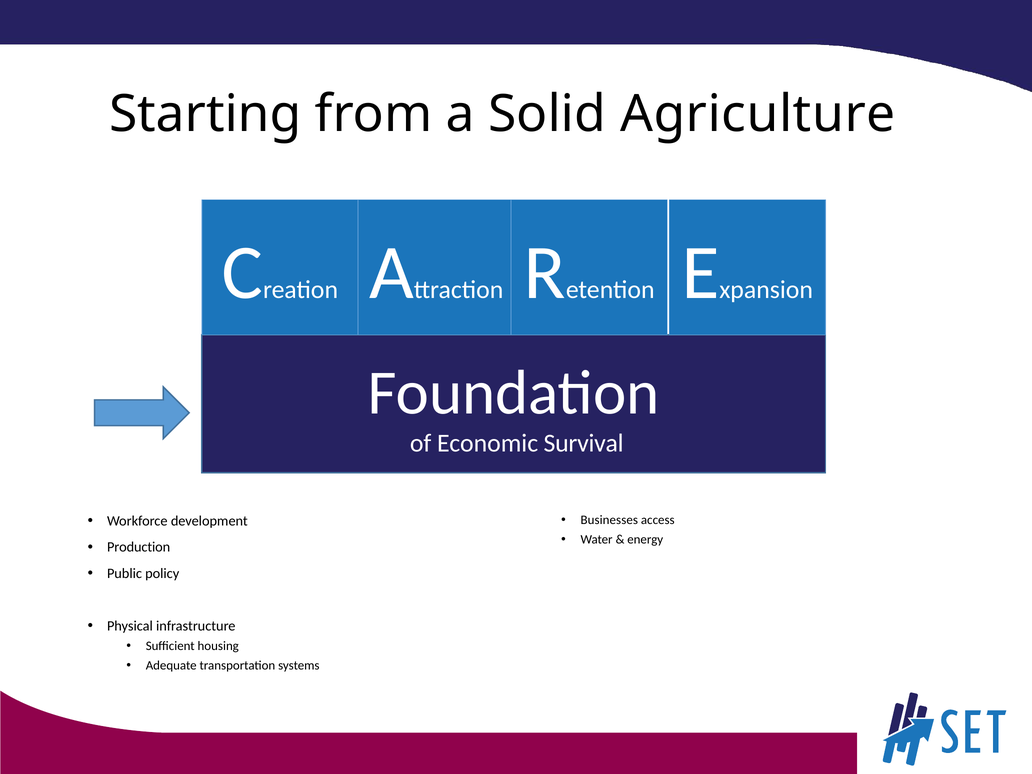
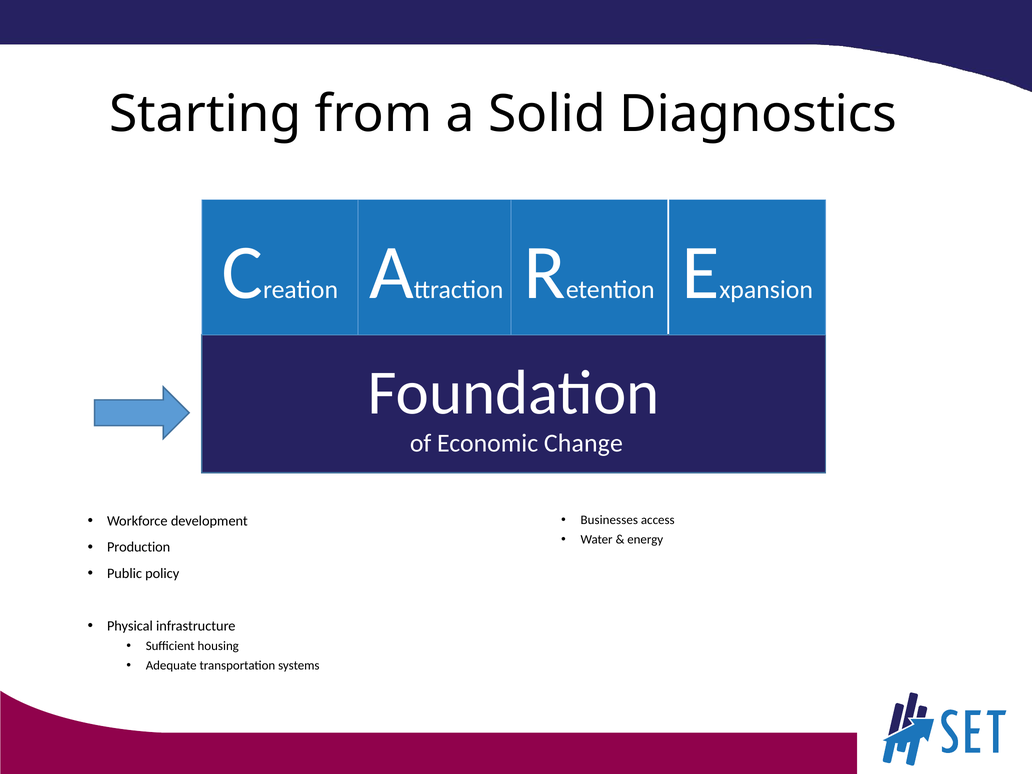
Agriculture: Agriculture -> Diagnostics (758, 114)
Survival: Survival -> Change (583, 443)
